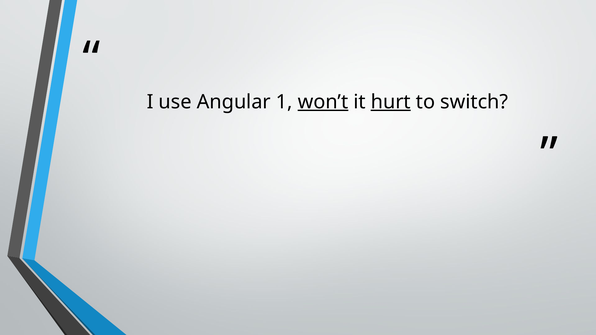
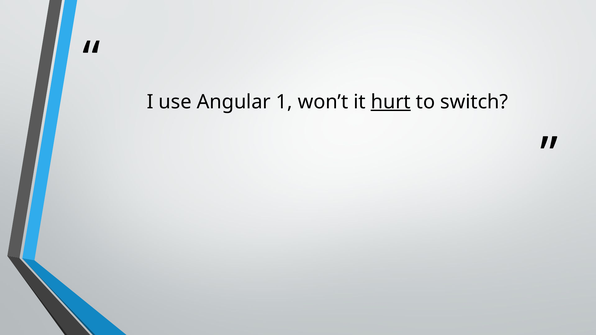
won’t underline: present -> none (323, 102)
